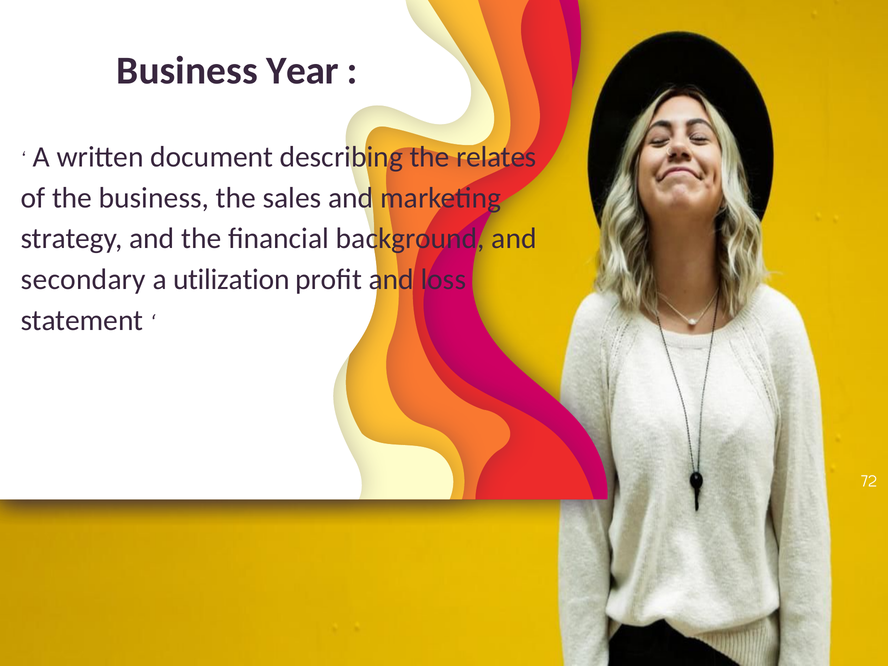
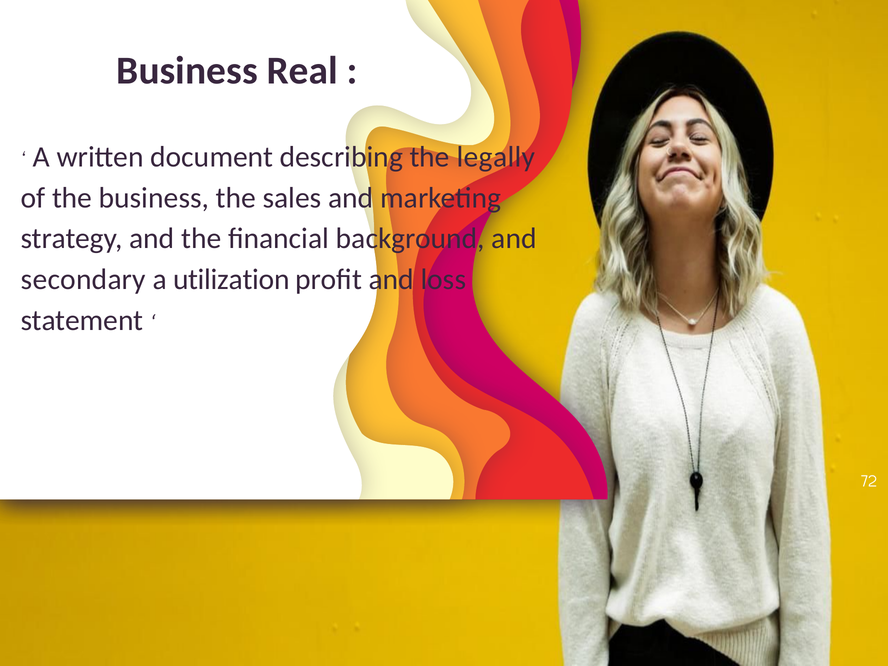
Year: Year -> Real (302, 71)
relates: relates -> legally (496, 157)
